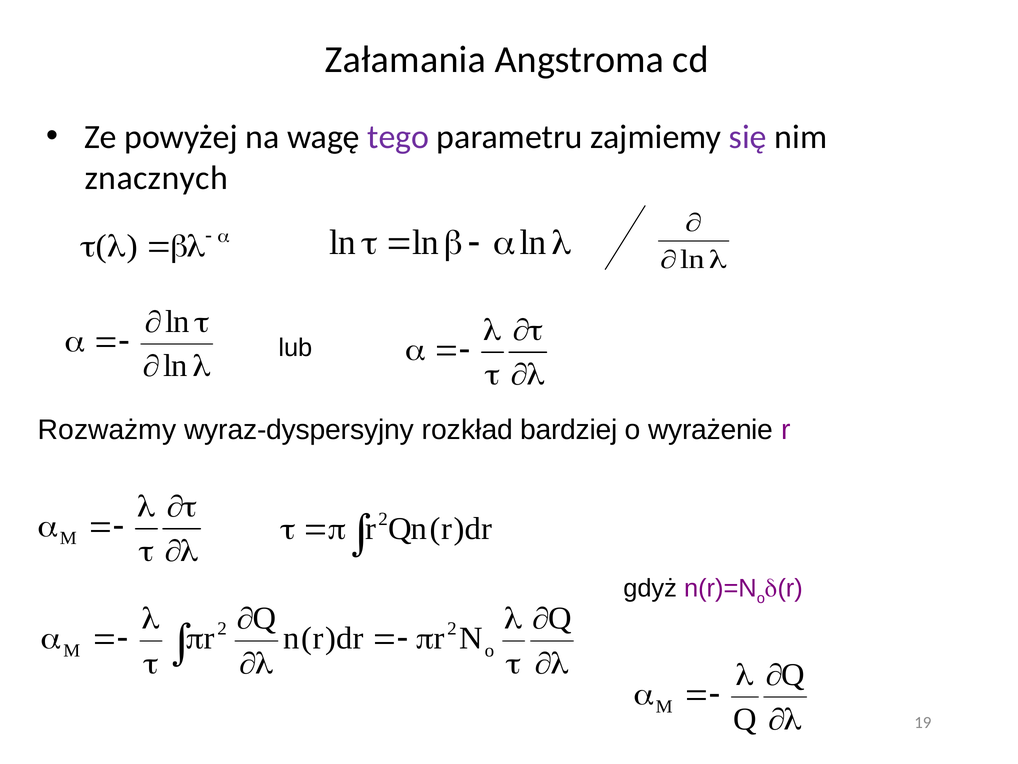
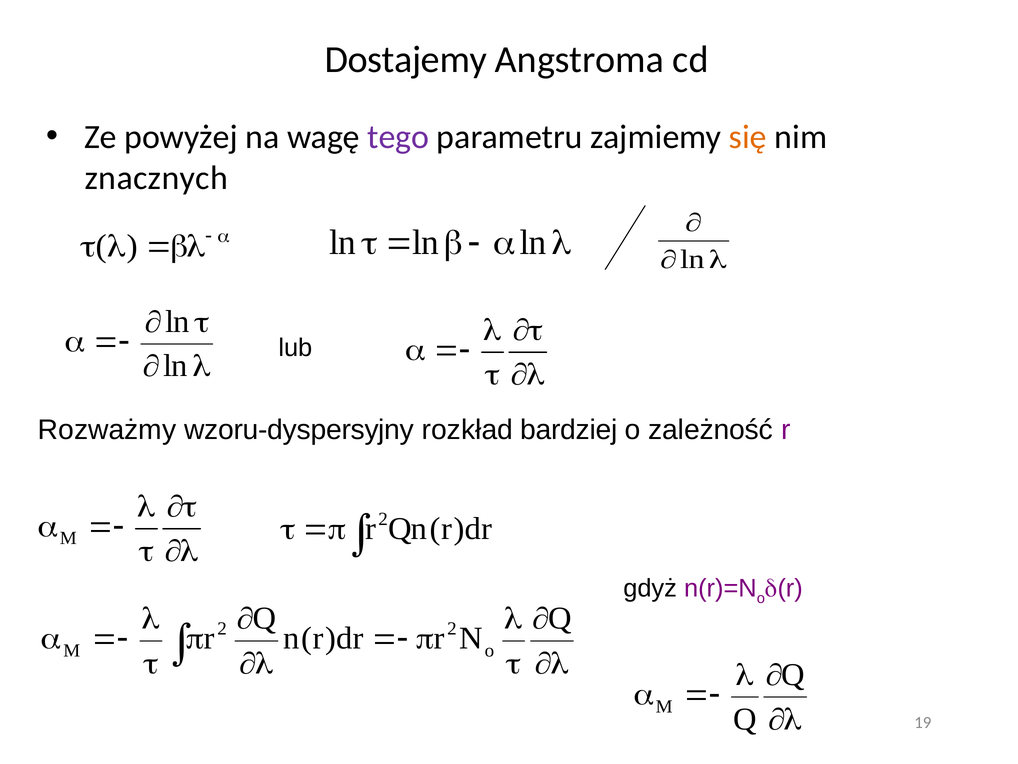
Załamania: Załamania -> Dostajemy (406, 60)
się colour: purple -> orange (748, 137)
wyraz-dyspersyjny: wyraz-dyspersyjny -> wzoru-dyspersyjny (299, 430)
wyrażenie: wyrażenie -> zależność (711, 430)
